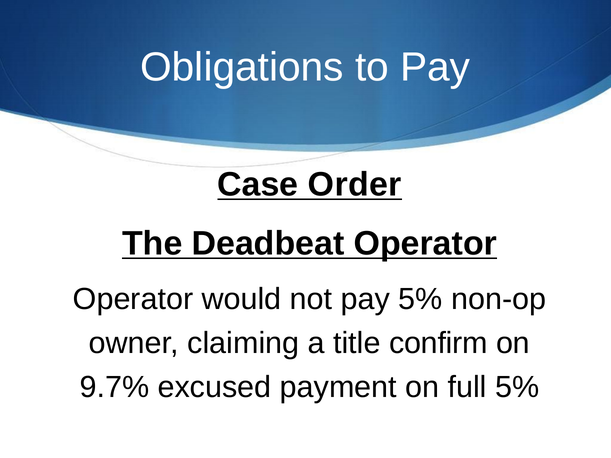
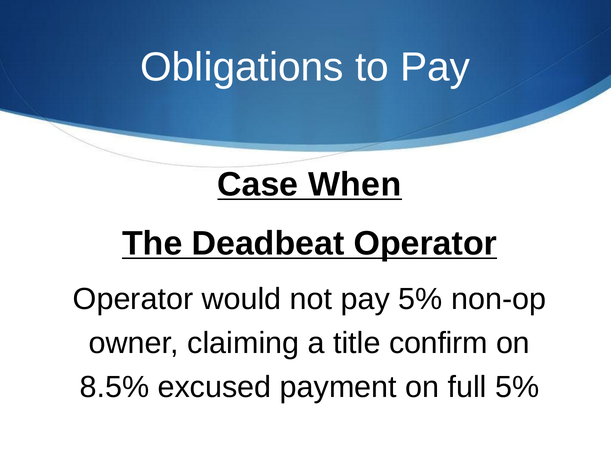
Order: Order -> When (355, 185)
9.7%: 9.7% -> 8.5% (114, 388)
